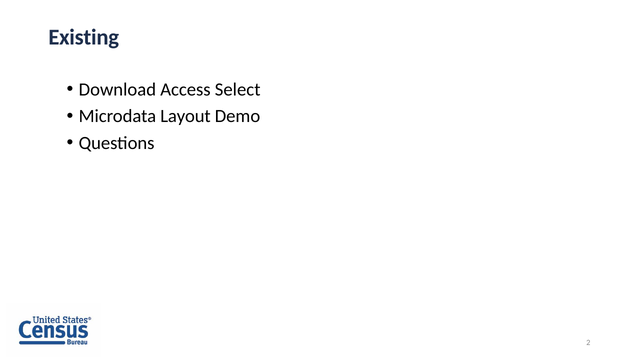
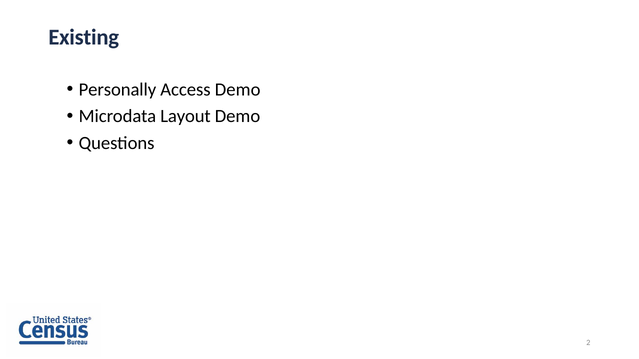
Download: Download -> Personally (117, 90)
Access Select: Select -> Demo (238, 90)
